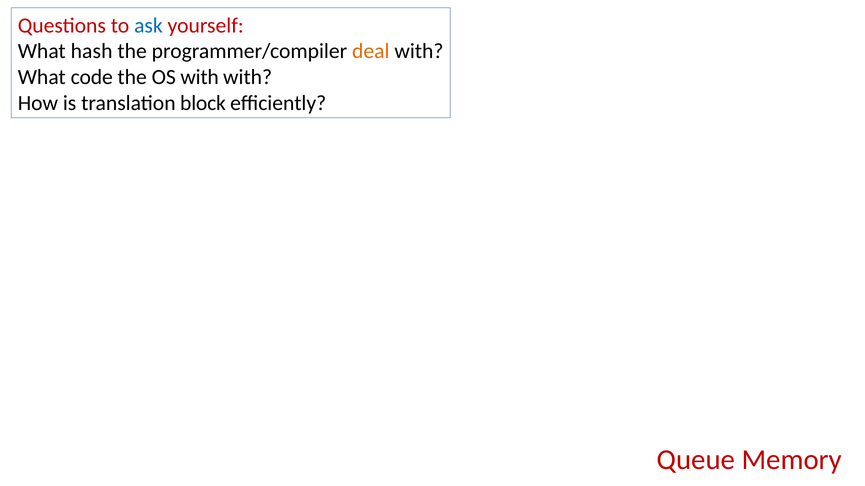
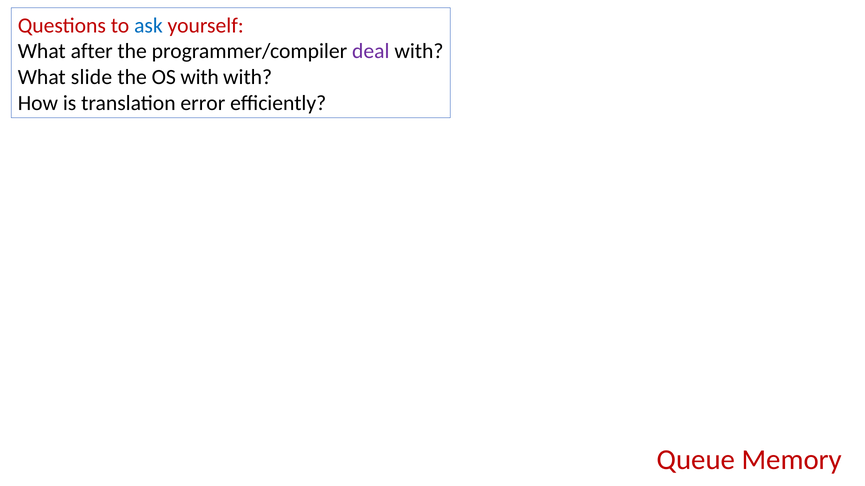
hash: hash -> after (92, 51)
deal colour: orange -> purple (371, 51)
code: code -> slide (92, 77)
block: block -> error (203, 103)
